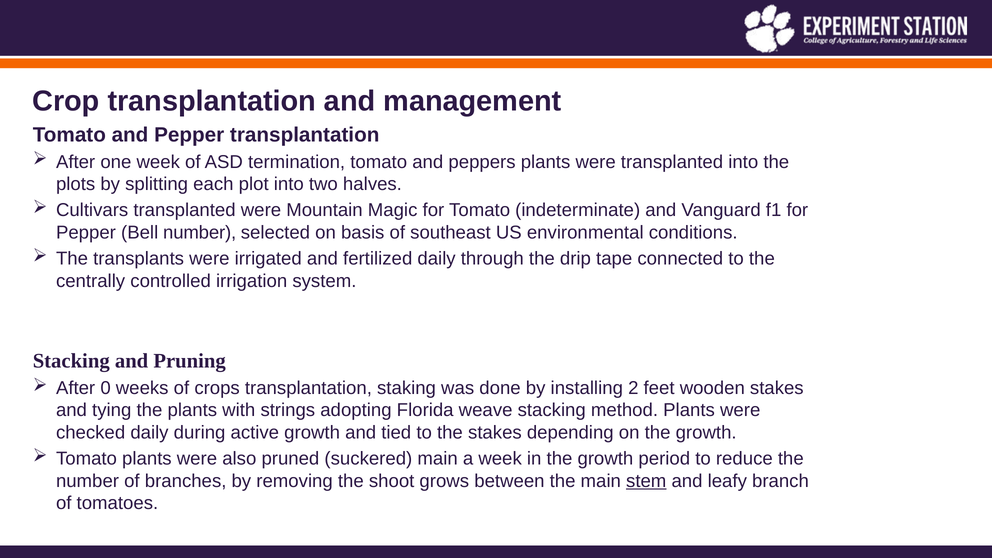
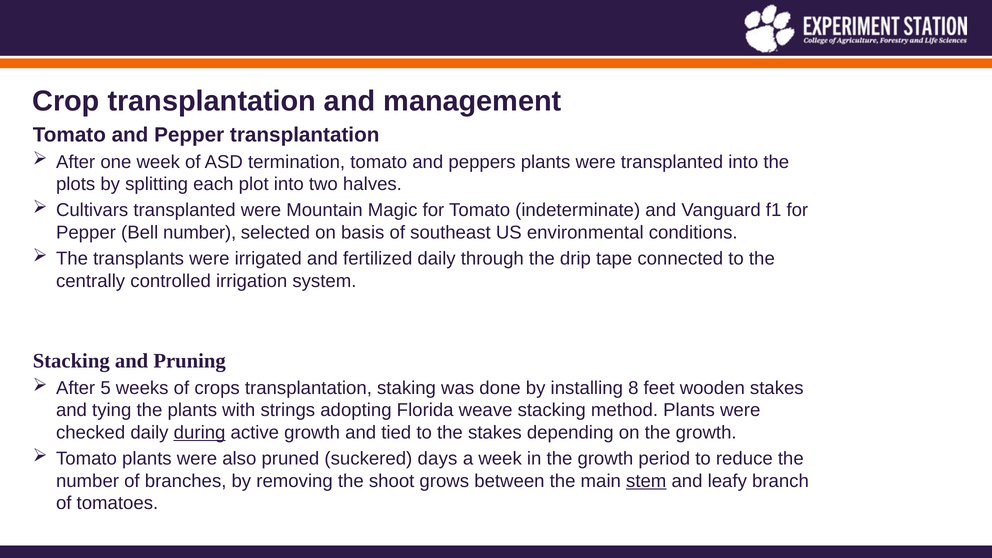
0: 0 -> 5 (106, 388)
2: 2 -> 8 (633, 388)
during underline: none -> present (200, 433)
suckered main: main -> days (437, 459)
